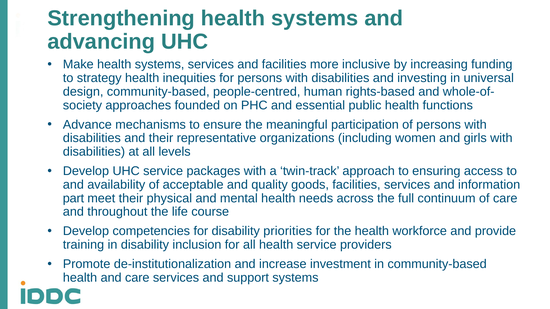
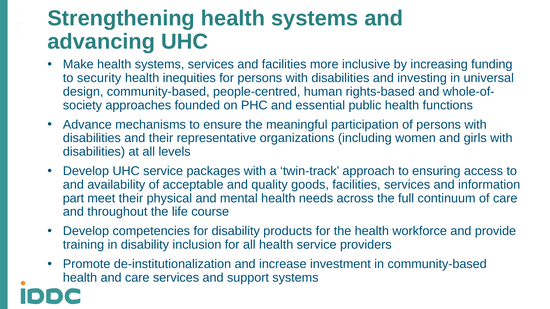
strategy: strategy -> security (99, 78)
priorities: priorities -> products (288, 231)
